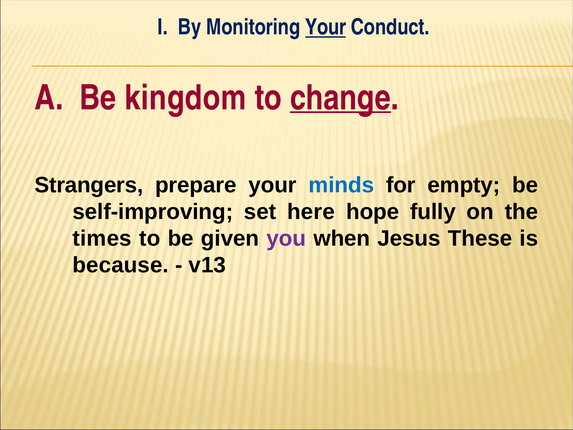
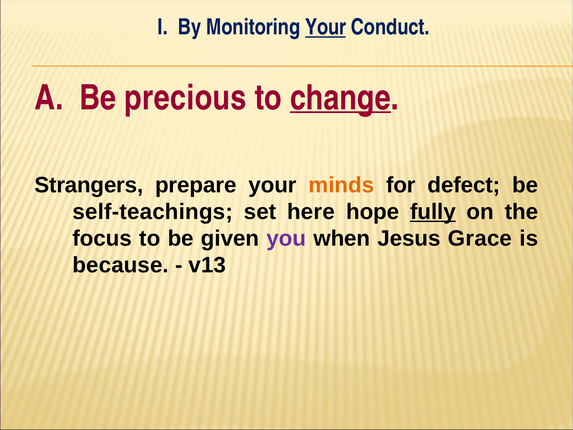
kingdom: kingdom -> precious (185, 98)
minds colour: blue -> orange (341, 185)
empty: empty -> defect (464, 185)
self-improving: self-improving -> self-teachings (153, 212)
fully underline: none -> present (433, 212)
times: times -> focus (102, 238)
These: These -> Grace (480, 238)
